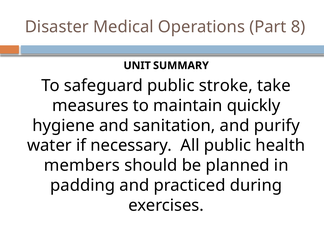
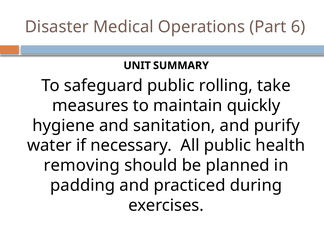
8: 8 -> 6 (298, 27)
stroke: stroke -> rolling (226, 86)
members: members -> removing (82, 165)
